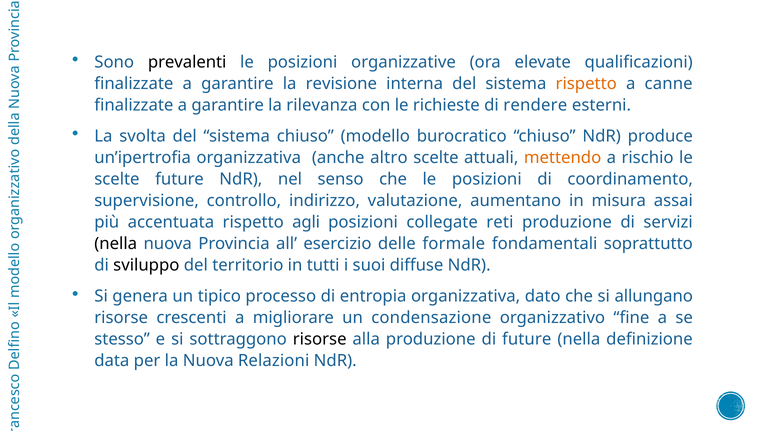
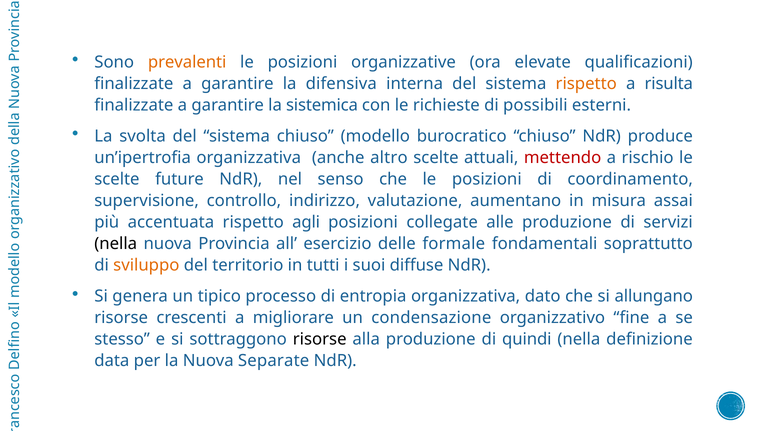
prevalenti colour: black -> orange (187, 62)
revisione: revisione -> difensiva (341, 84)
canne: canne -> risulta (669, 84)
rilevanza: rilevanza -> sistemica (322, 105)
rendere: rendere -> possibili (535, 105)
mettendo colour: orange -> red (563, 158)
reti: reti -> alle (500, 222)
sviluppo colour: black -> orange (146, 265)
di future: future -> quindi (527, 339)
Relazioni: Relazioni -> Separate (274, 361)
